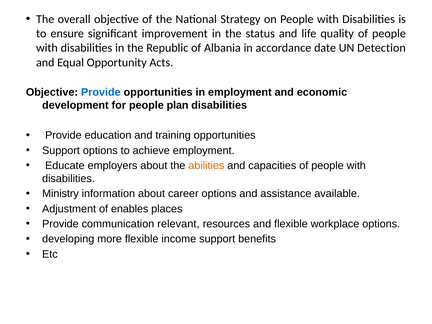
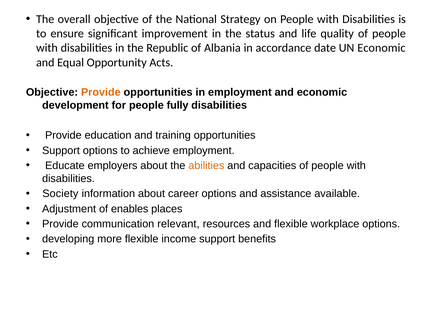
UN Detection: Detection -> Economic (381, 48)
Provide colour: blue -> orange (101, 92)
plan: plan -> fully (178, 105)
Ministry: Ministry -> Society (60, 194)
